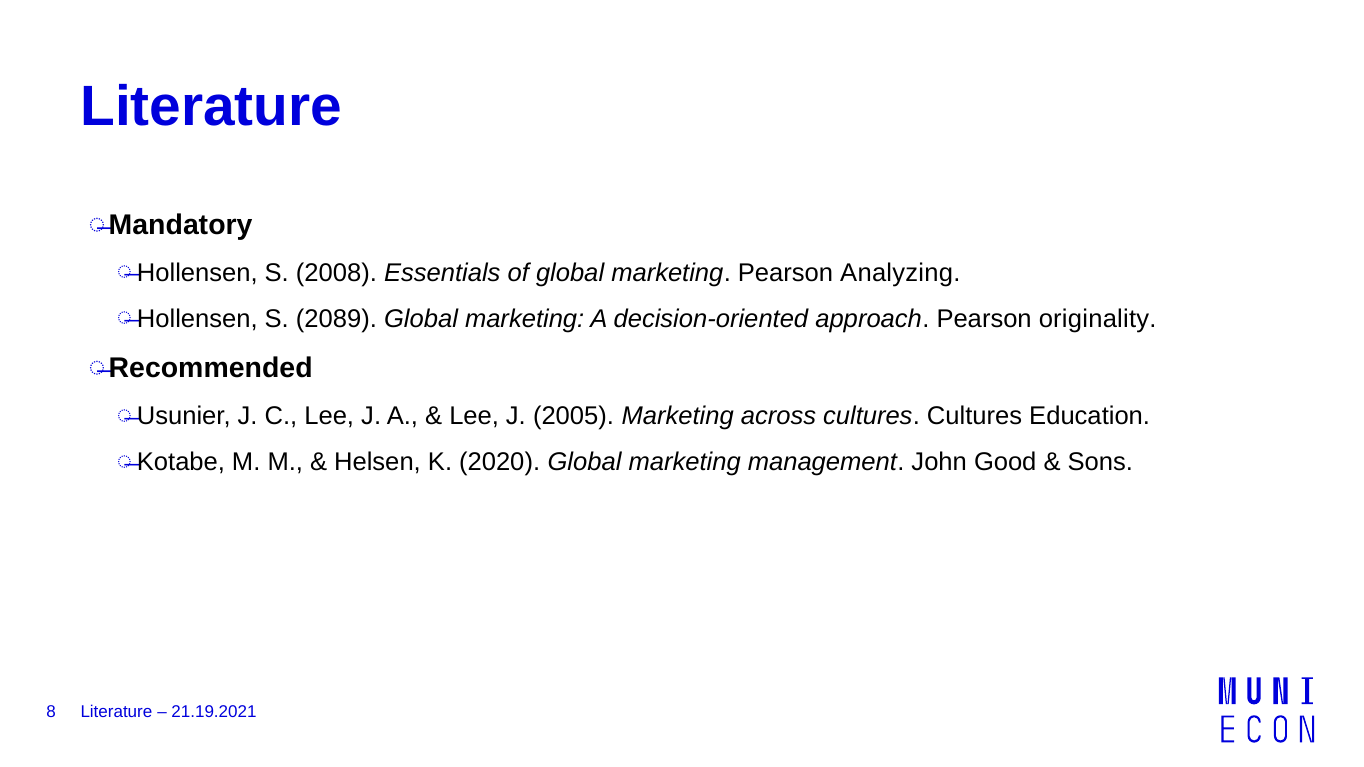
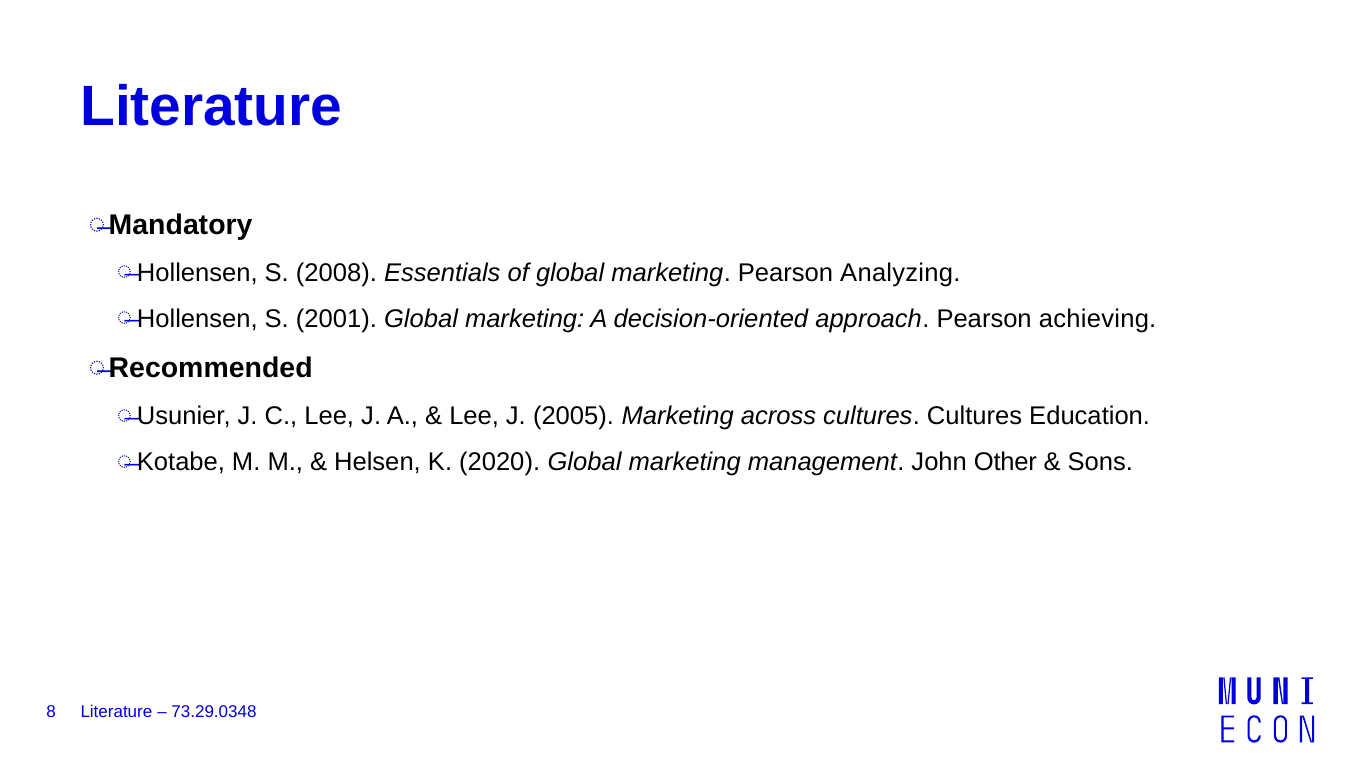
2089: 2089 -> 2001 (336, 319)
originality: originality -> achieving (1098, 319)
Good: Good -> Other (1005, 462)
21.19.2021: 21.19.2021 -> 73.29.0348 (214, 712)
